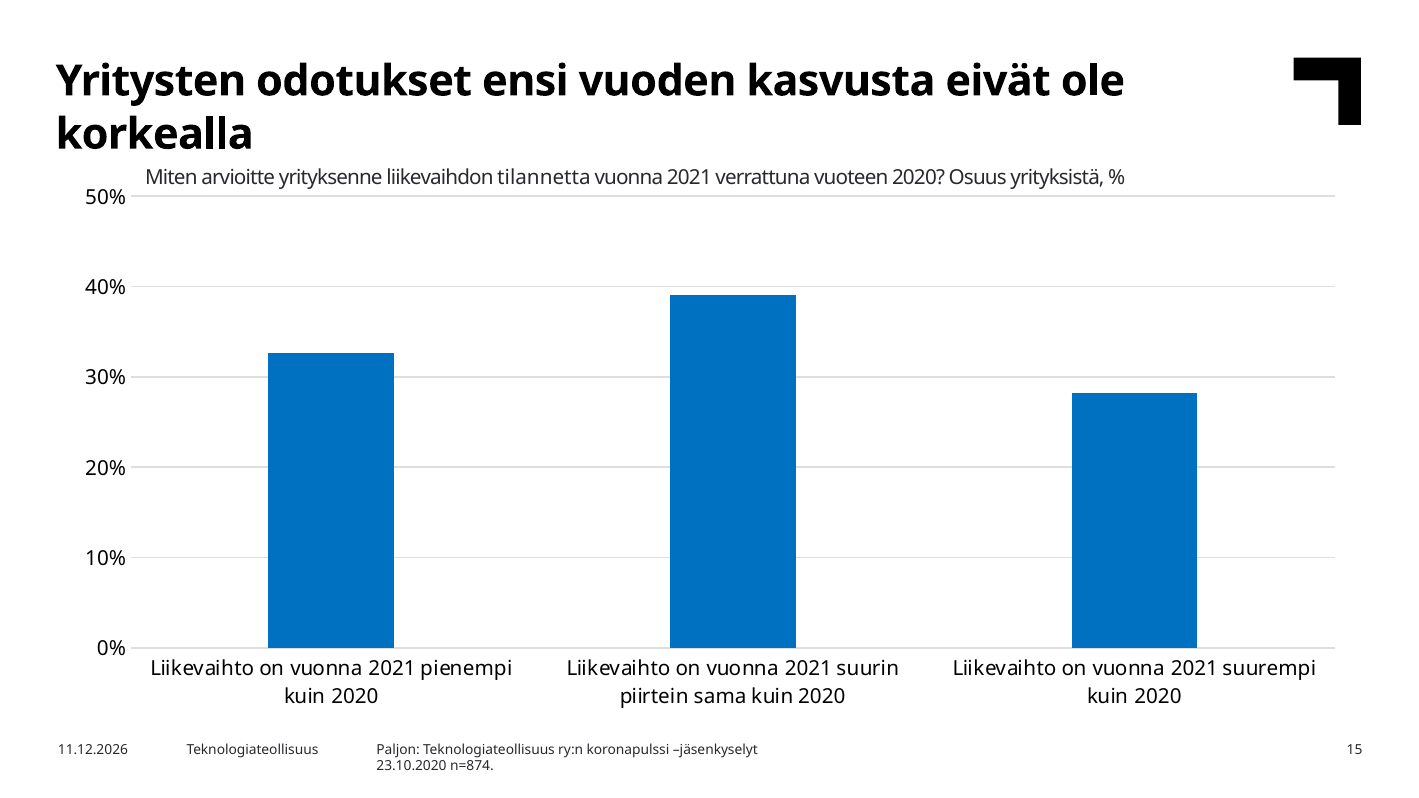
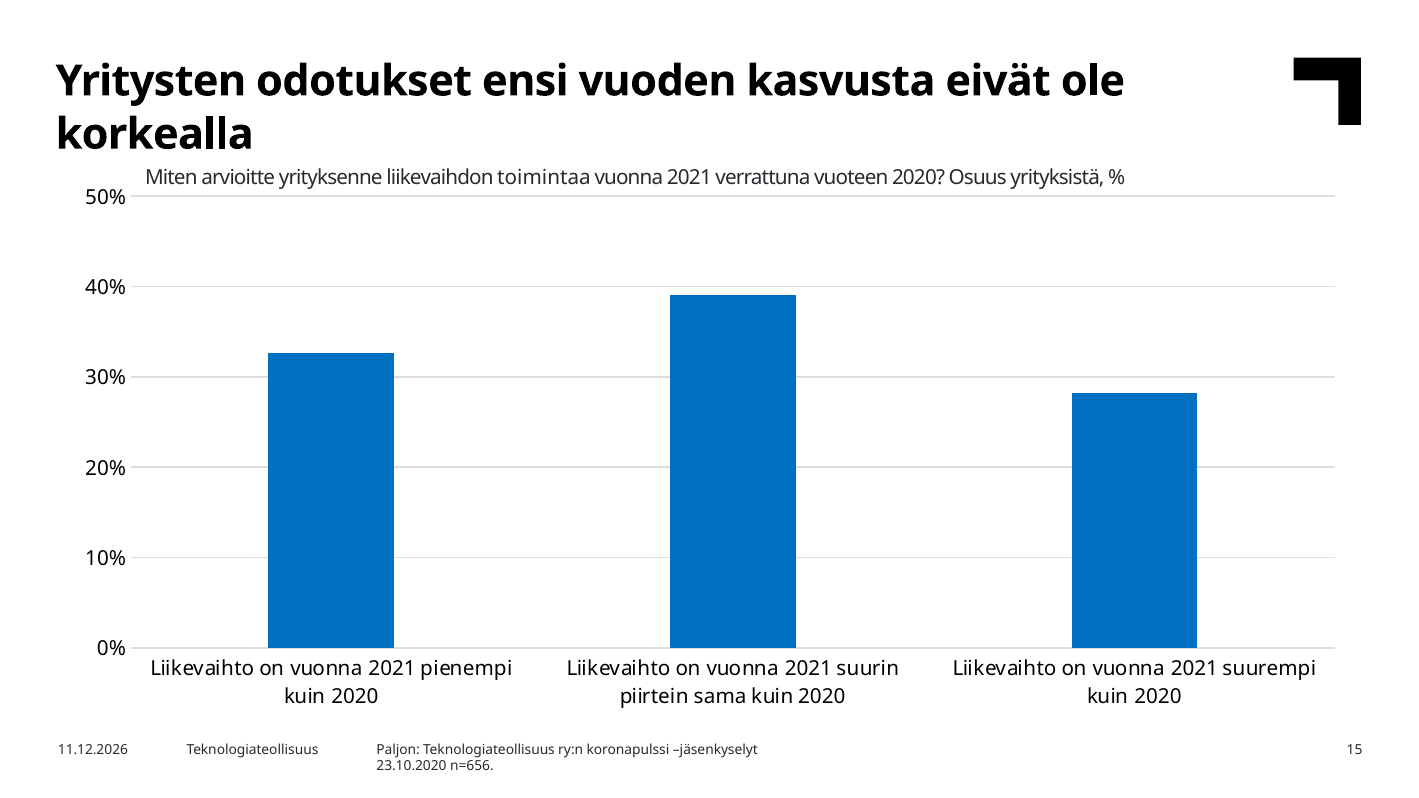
tilannetta: tilannetta -> toimintaa (544, 178)
n=874: n=874 -> n=656 (472, 767)
